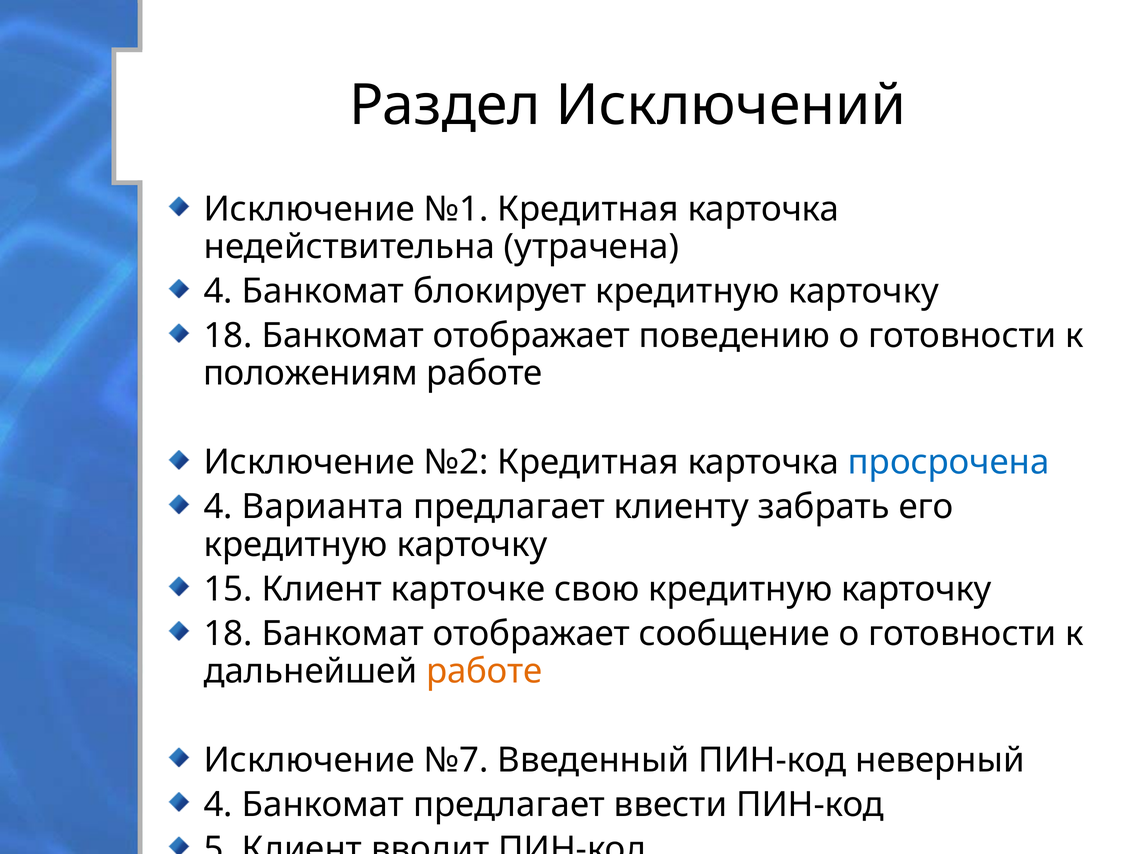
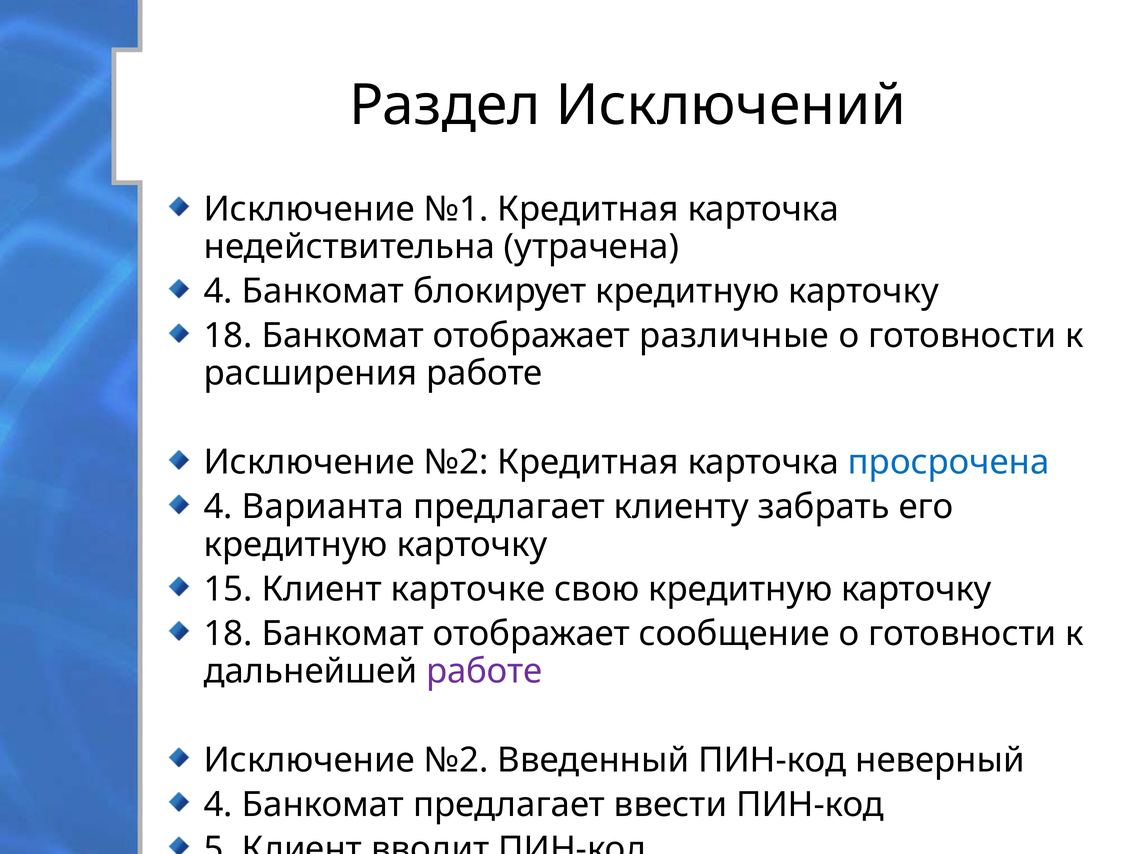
поведению: поведению -> различные (734, 336)
положениям: положениям -> расширения (310, 374)
работе colour: orange -> purple (484, 671)
№7: №7 -> №2 (456, 760)
